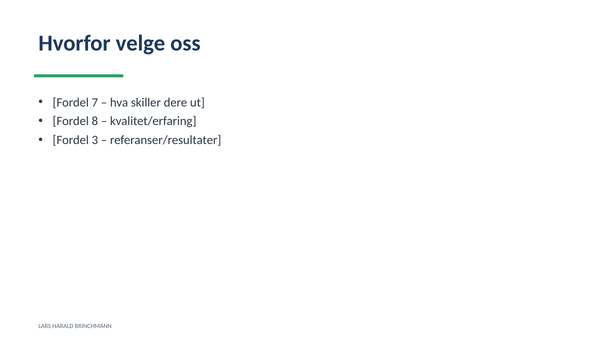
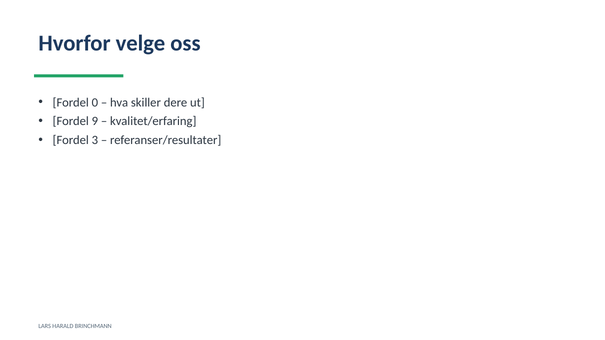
7: 7 -> 0 (95, 102)
8: 8 -> 9 (95, 121)
